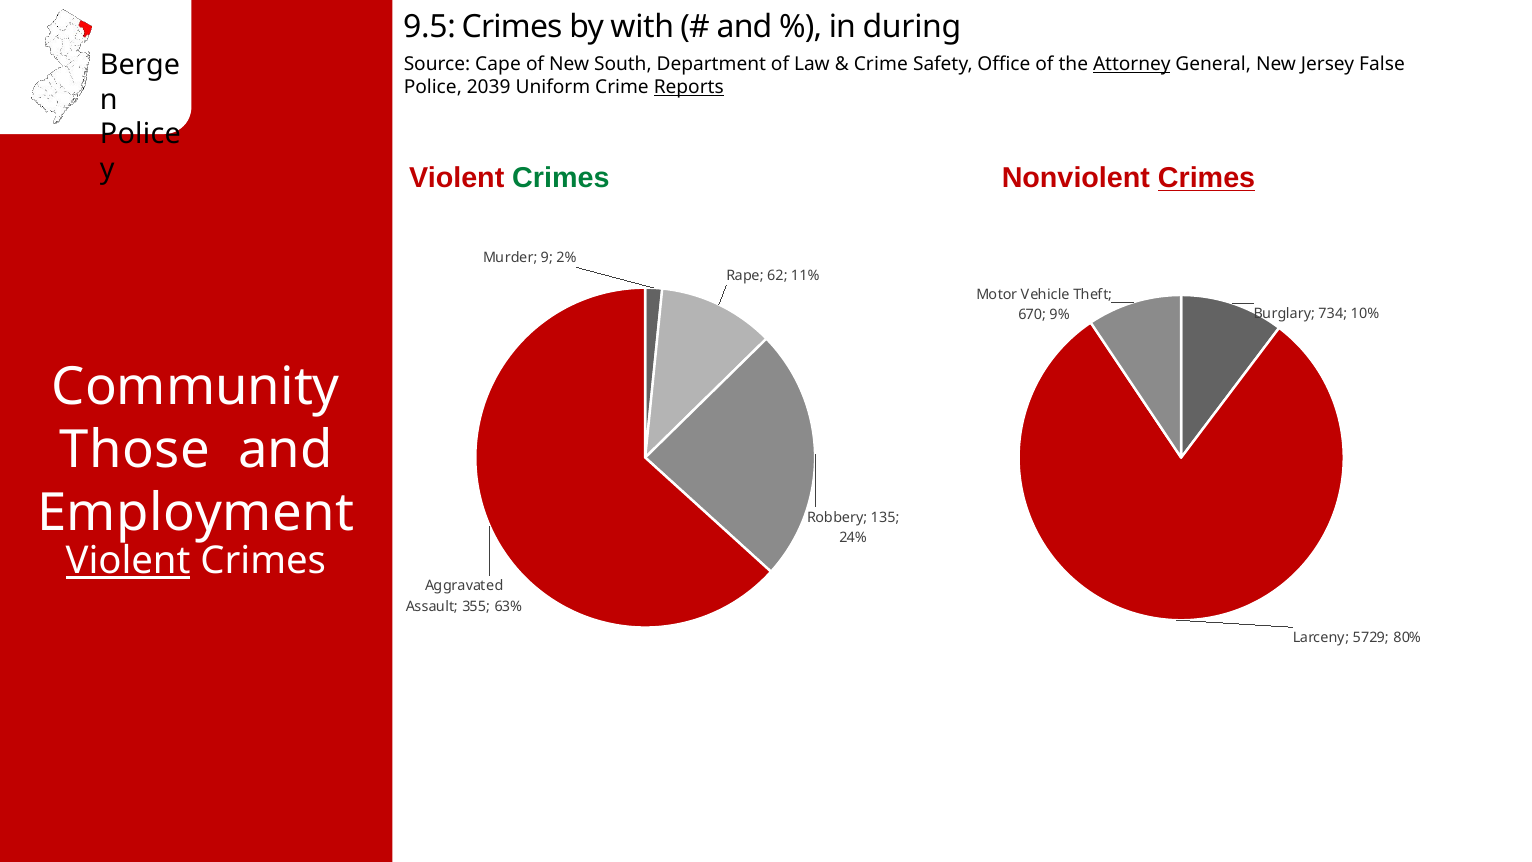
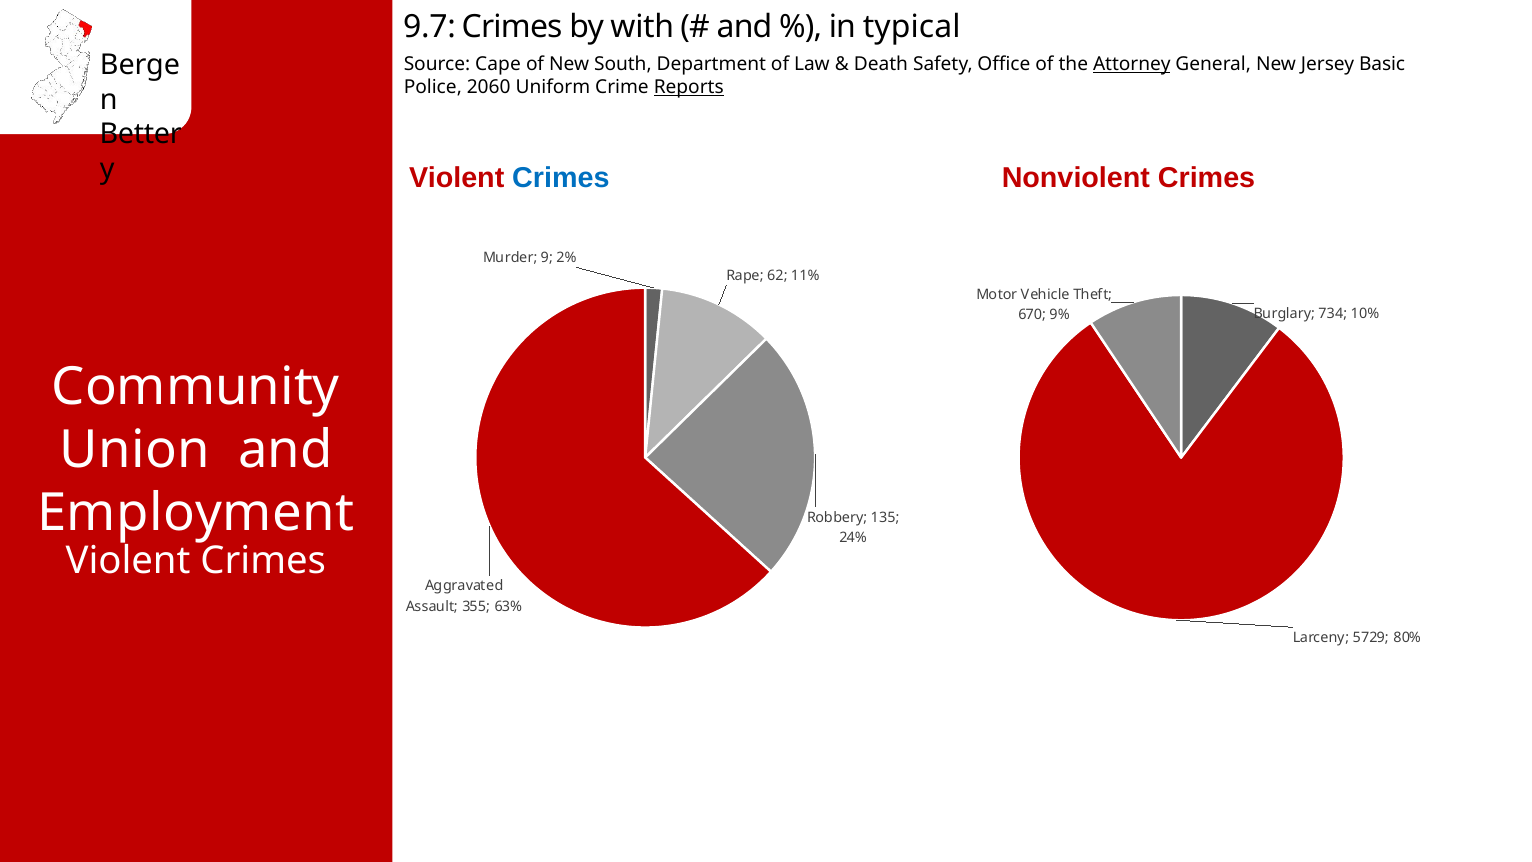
9.5: 9.5 -> 9.7 (430, 27)
during: during -> typical (912, 27)
Crime: Crime -> Death (881, 65)
False: False -> Basic (1382, 65)
2039: 2039 -> 2060 (489, 88)
Police: Police -> Better (141, 134)
Crimes colour: green -> blue (561, 178)
Crimes underline: present -> none (1207, 178)
Those: Those -> Union (135, 450)
Violent underline: present -> none (128, 561)
